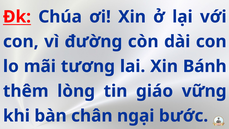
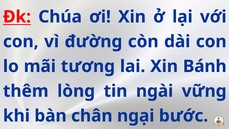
giáo: giáo -> ngài (155, 91)
